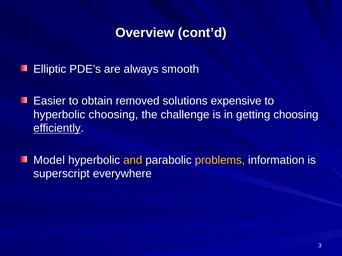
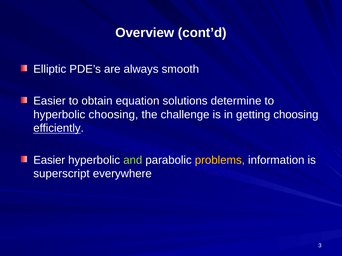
removed: removed -> equation (138, 101)
expensive: expensive -> determine (236, 101)
Model: Model -> Easier (49, 160)
and colour: yellow -> light green (133, 160)
